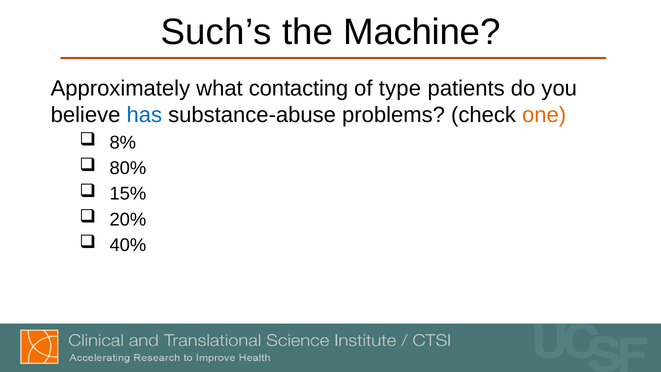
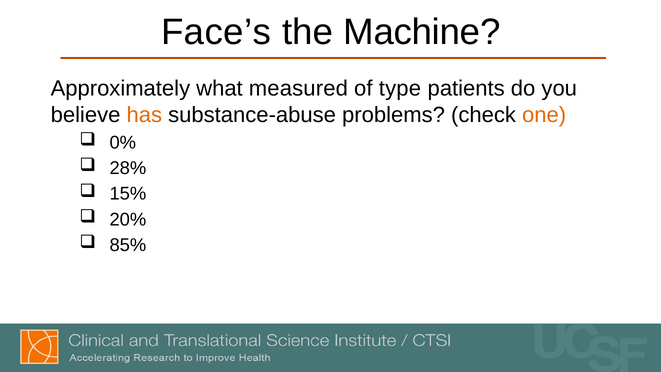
Such’s: Such’s -> Face’s (216, 32)
contacting: contacting -> measured (298, 88)
has colour: blue -> orange (144, 115)
8%: 8% -> 0% (123, 142)
80%: 80% -> 28% (128, 168)
40%: 40% -> 85% (128, 245)
